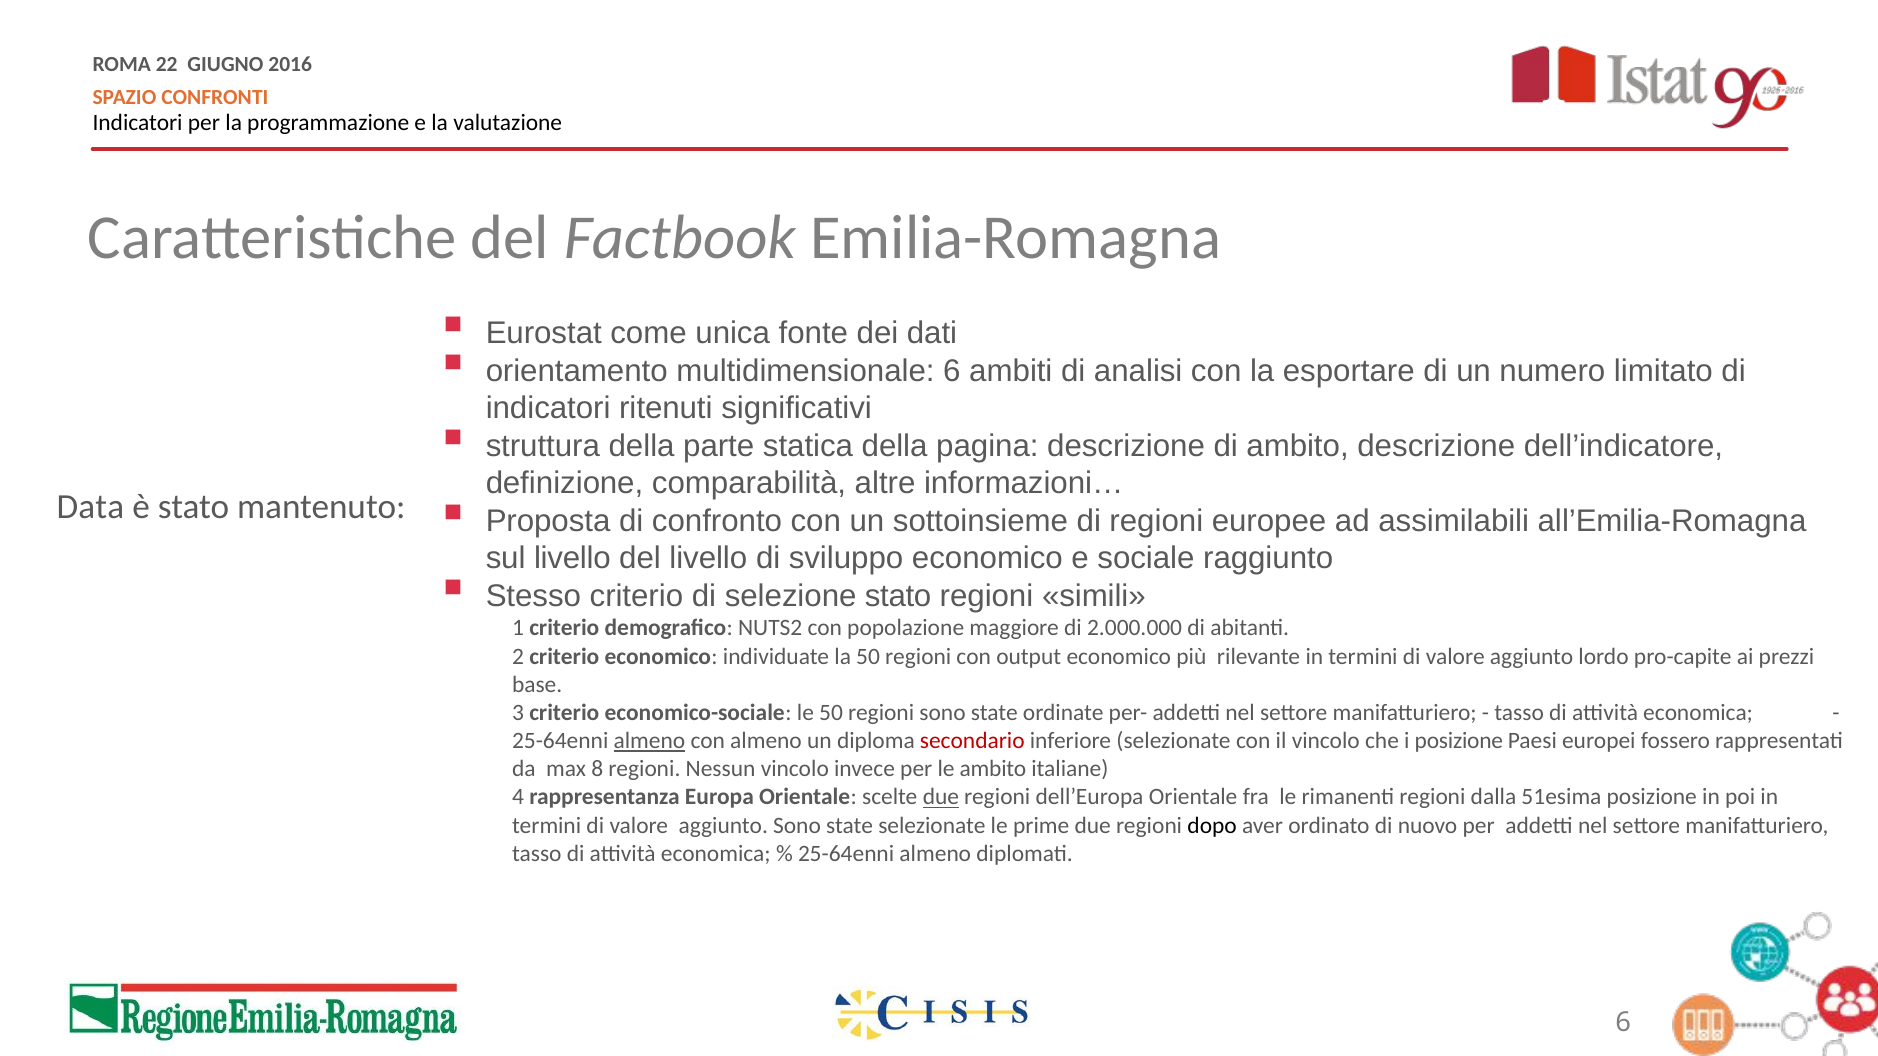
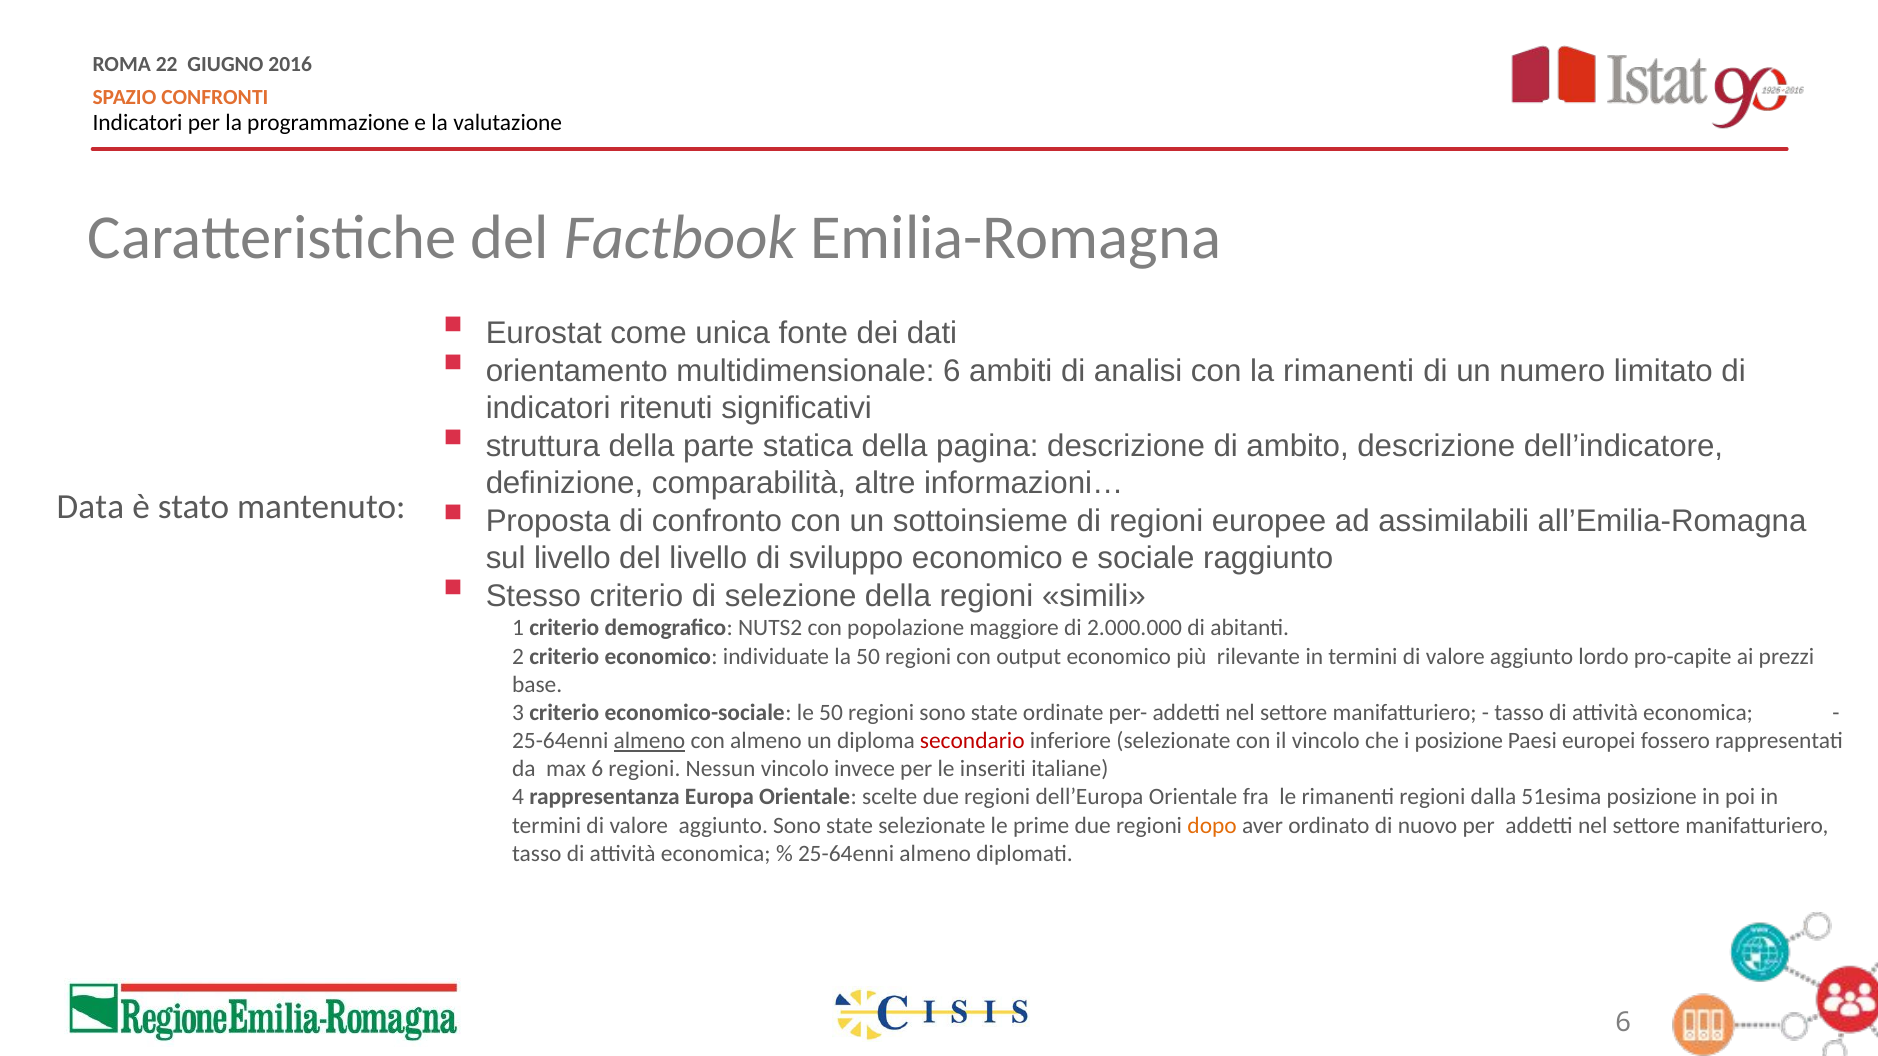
la esportare: esportare -> rimanenti (1349, 371)
selezione stato: stato -> della (898, 596)
max 8: 8 -> 6 (597, 769)
le ambito: ambito -> inseriti (993, 769)
due underline: present -> none (941, 797)
dopo colour: black -> orange (1212, 826)
